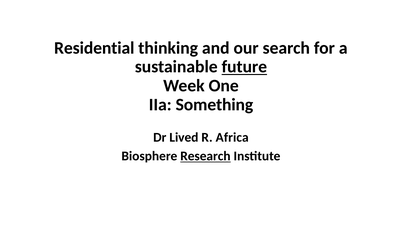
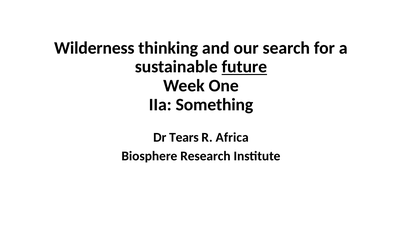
Residential: Residential -> Wilderness (94, 48)
Lived: Lived -> Tears (184, 138)
Research underline: present -> none (205, 156)
